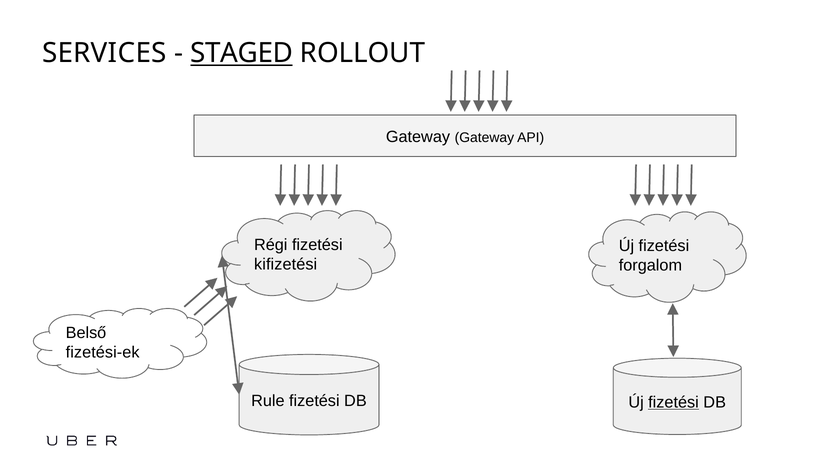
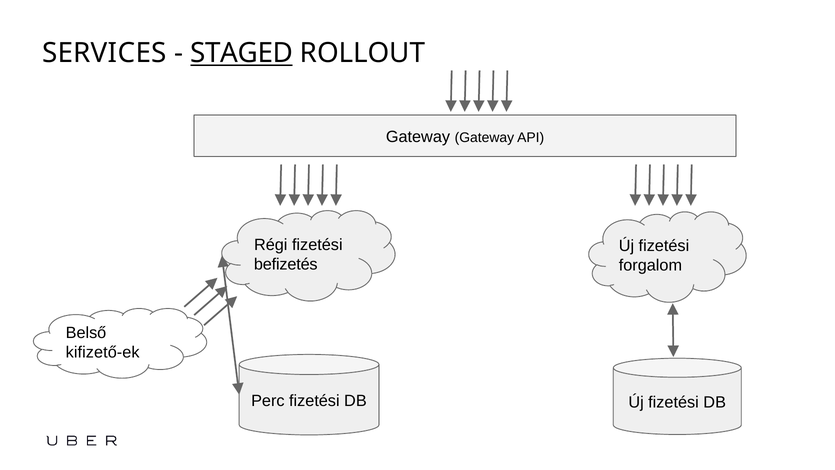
kifizetési: kifizetési -> befizetés (286, 264)
fizetési-ek: fizetési-ek -> kifizető-ek (103, 352)
Rule: Rule -> Perc (268, 401)
fizetési underline: present -> none (674, 402)
